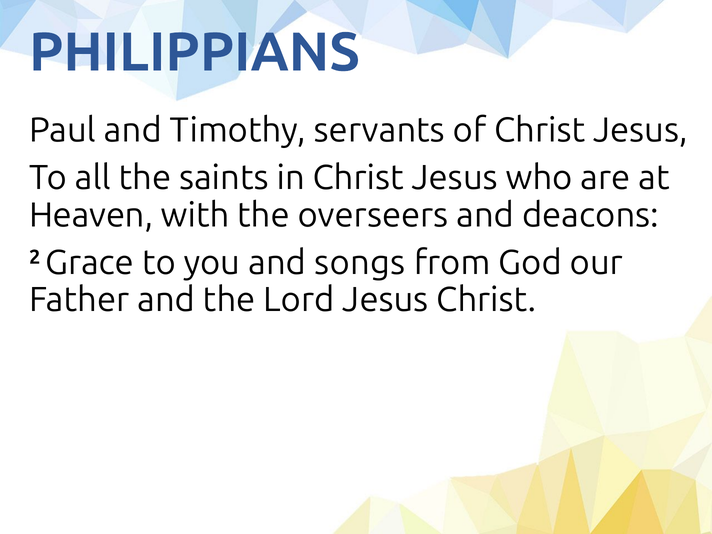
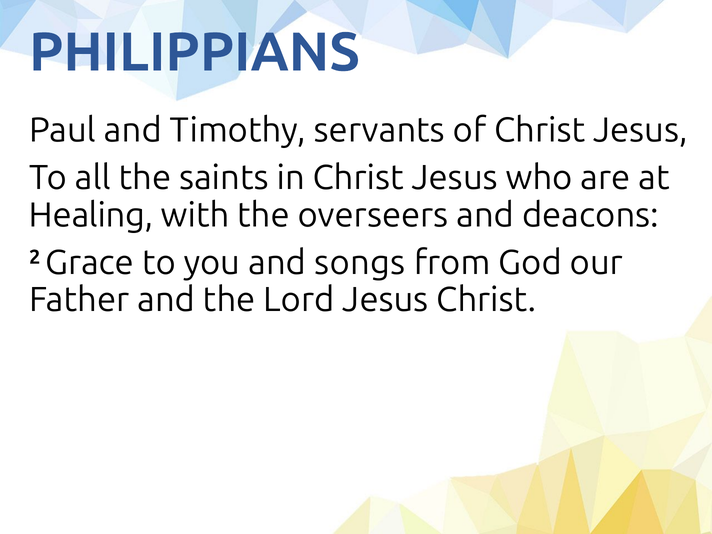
Heaven: Heaven -> Healing (91, 215)
